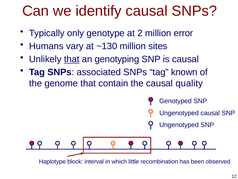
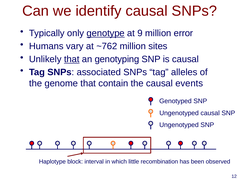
genotype underline: none -> present (106, 33)
2: 2 -> 9 (140, 33)
~130: ~130 -> ~762 (107, 46)
known: known -> alleles (184, 72)
quality: quality -> events (189, 83)
